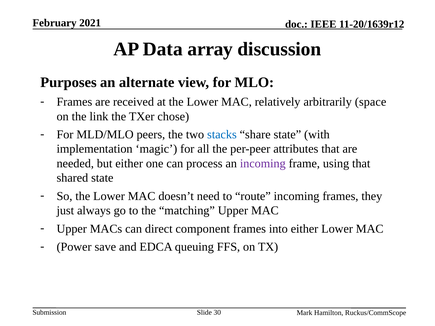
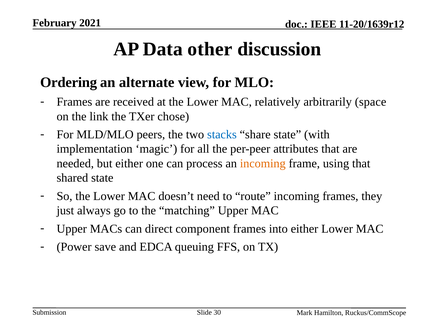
array: array -> other (210, 49)
Purposes: Purposes -> Ordering (69, 83)
incoming colour: purple -> orange (263, 164)
